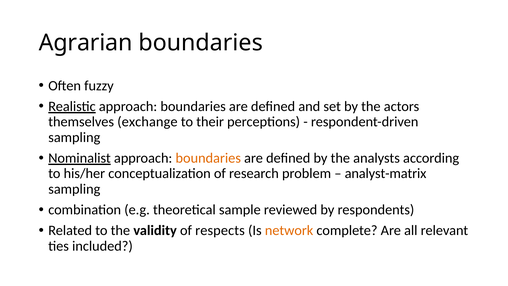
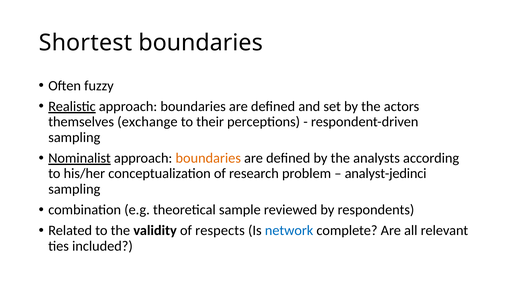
Agrarian: Agrarian -> Shortest (85, 43)
analyst-matrix: analyst-matrix -> analyst-jedinci (386, 173)
network colour: orange -> blue (289, 230)
